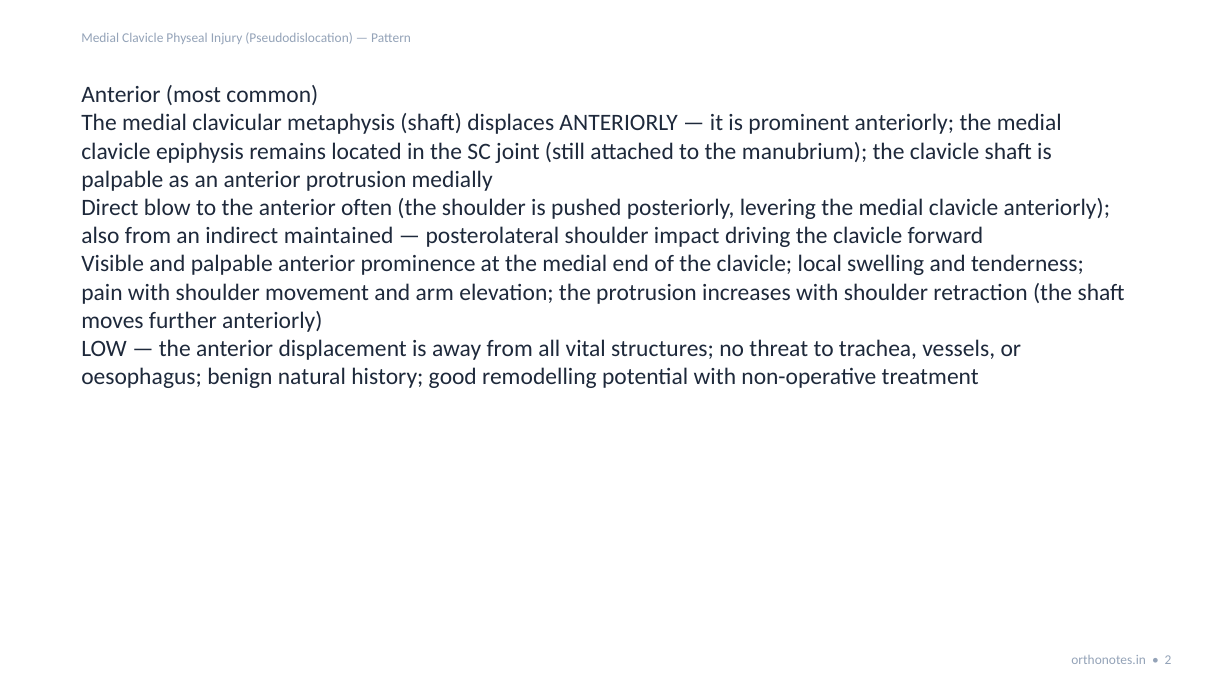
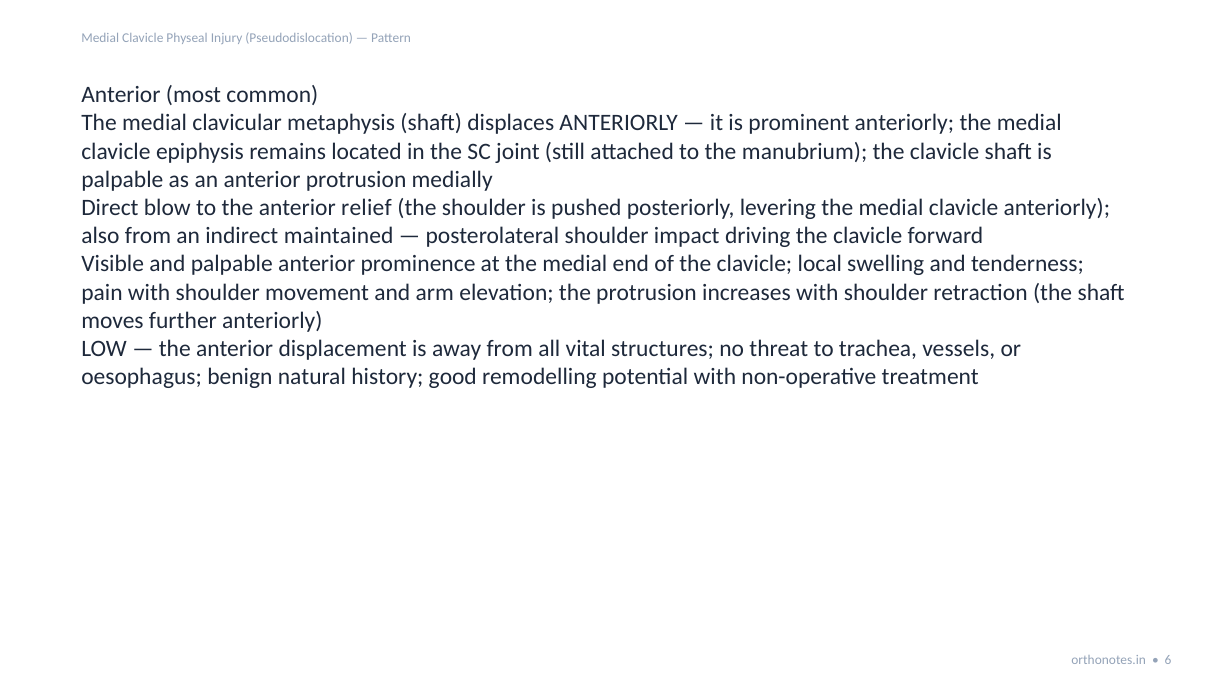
often: often -> relief (366, 208)
2: 2 -> 6 (1168, 660)
